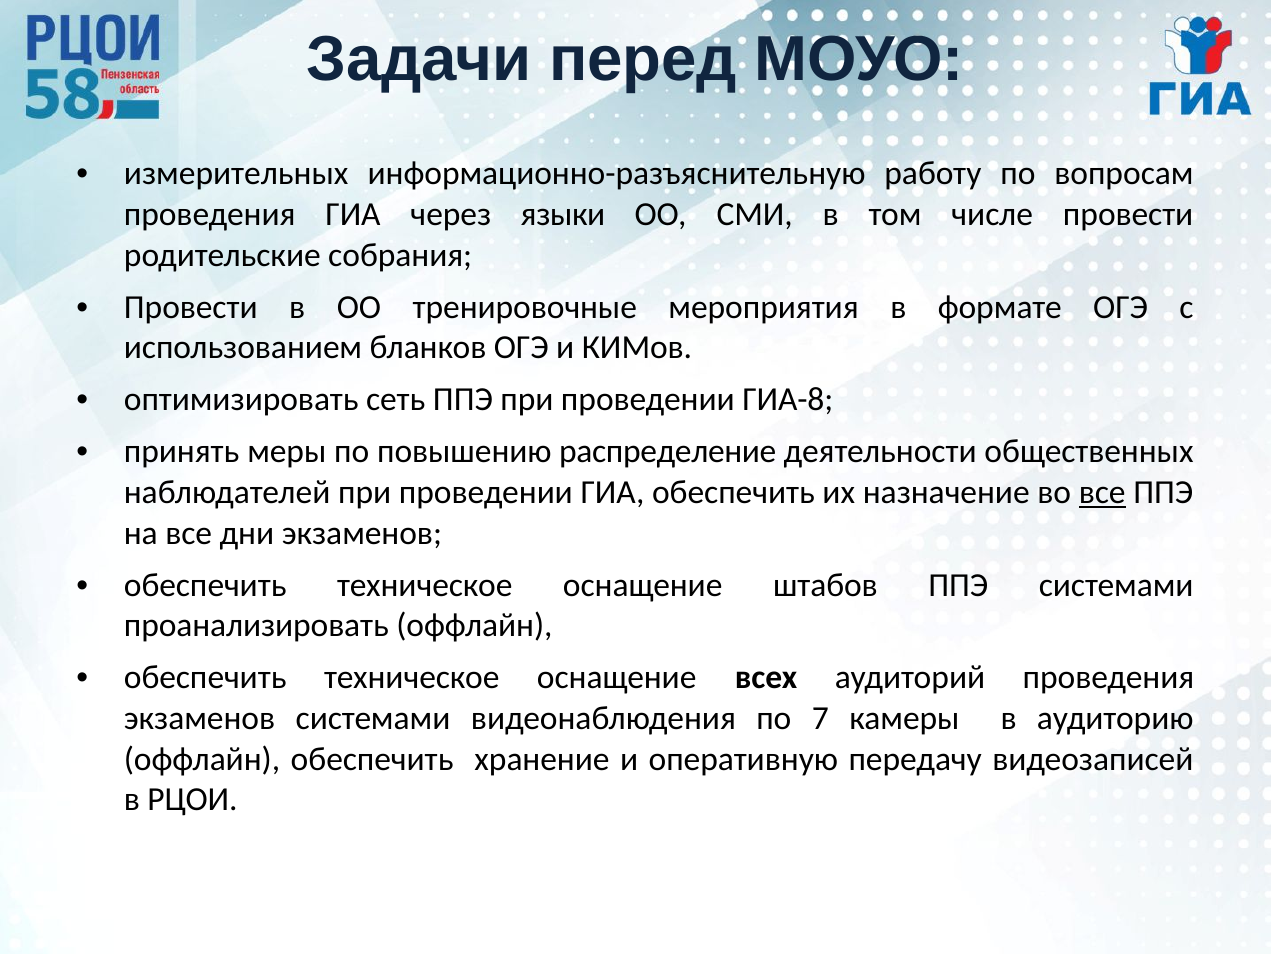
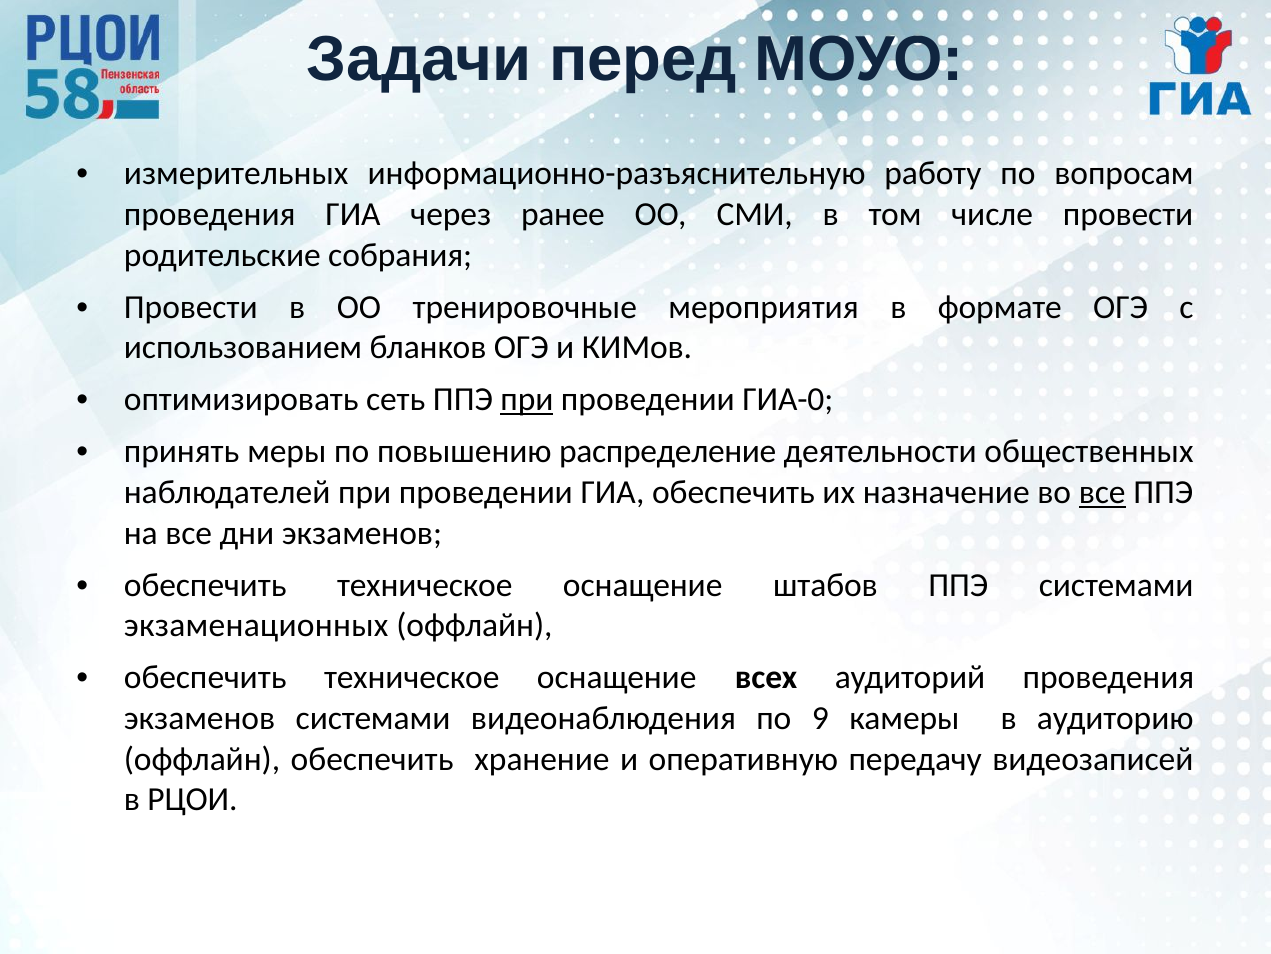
языки: языки -> ранее (563, 214)
при underline: none -> present (527, 399)
ГИА-8: ГИА-8 -> ГИА-0 (788, 399)
проанализировать: проанализировать -> экзаменационных (256, 625)
7: 7 -> 9 (820, 718)
